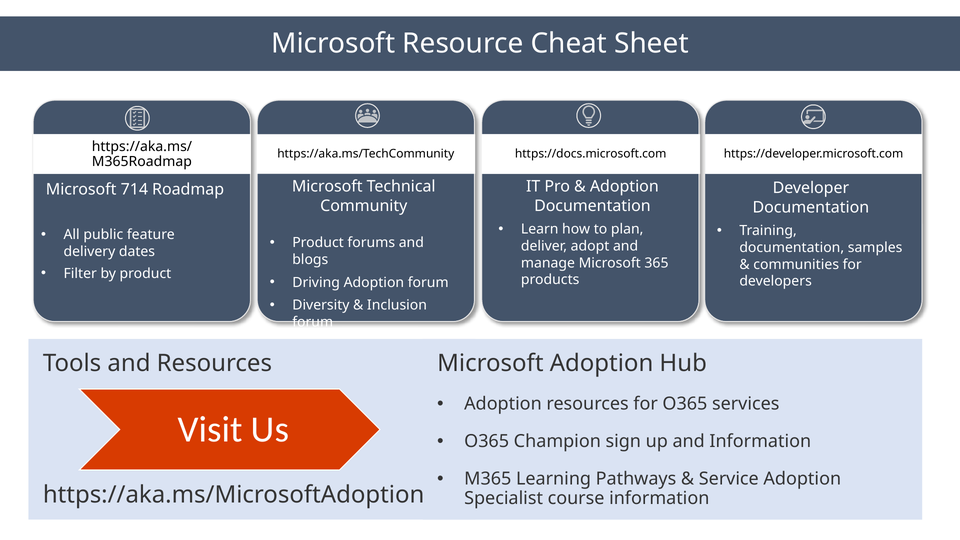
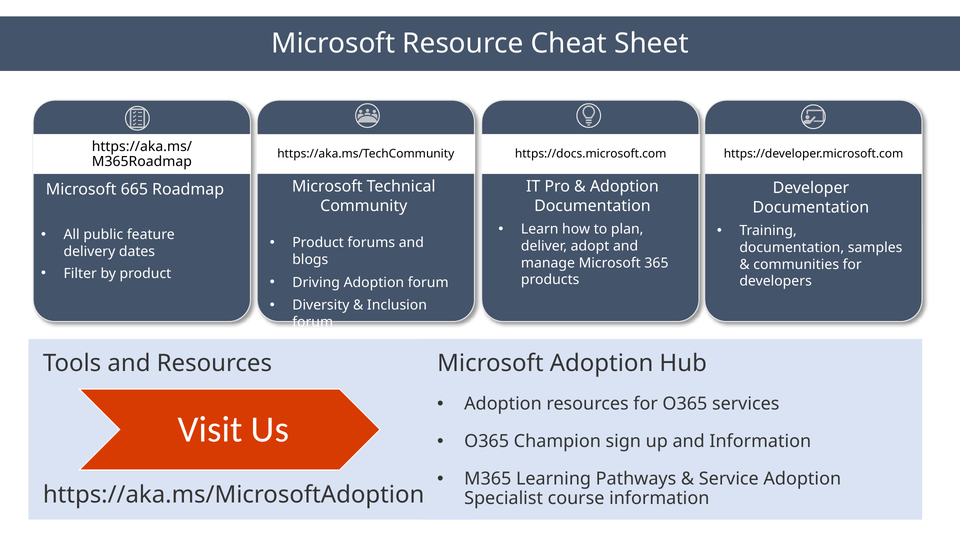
714: 714 -> 665 (134, 190)
